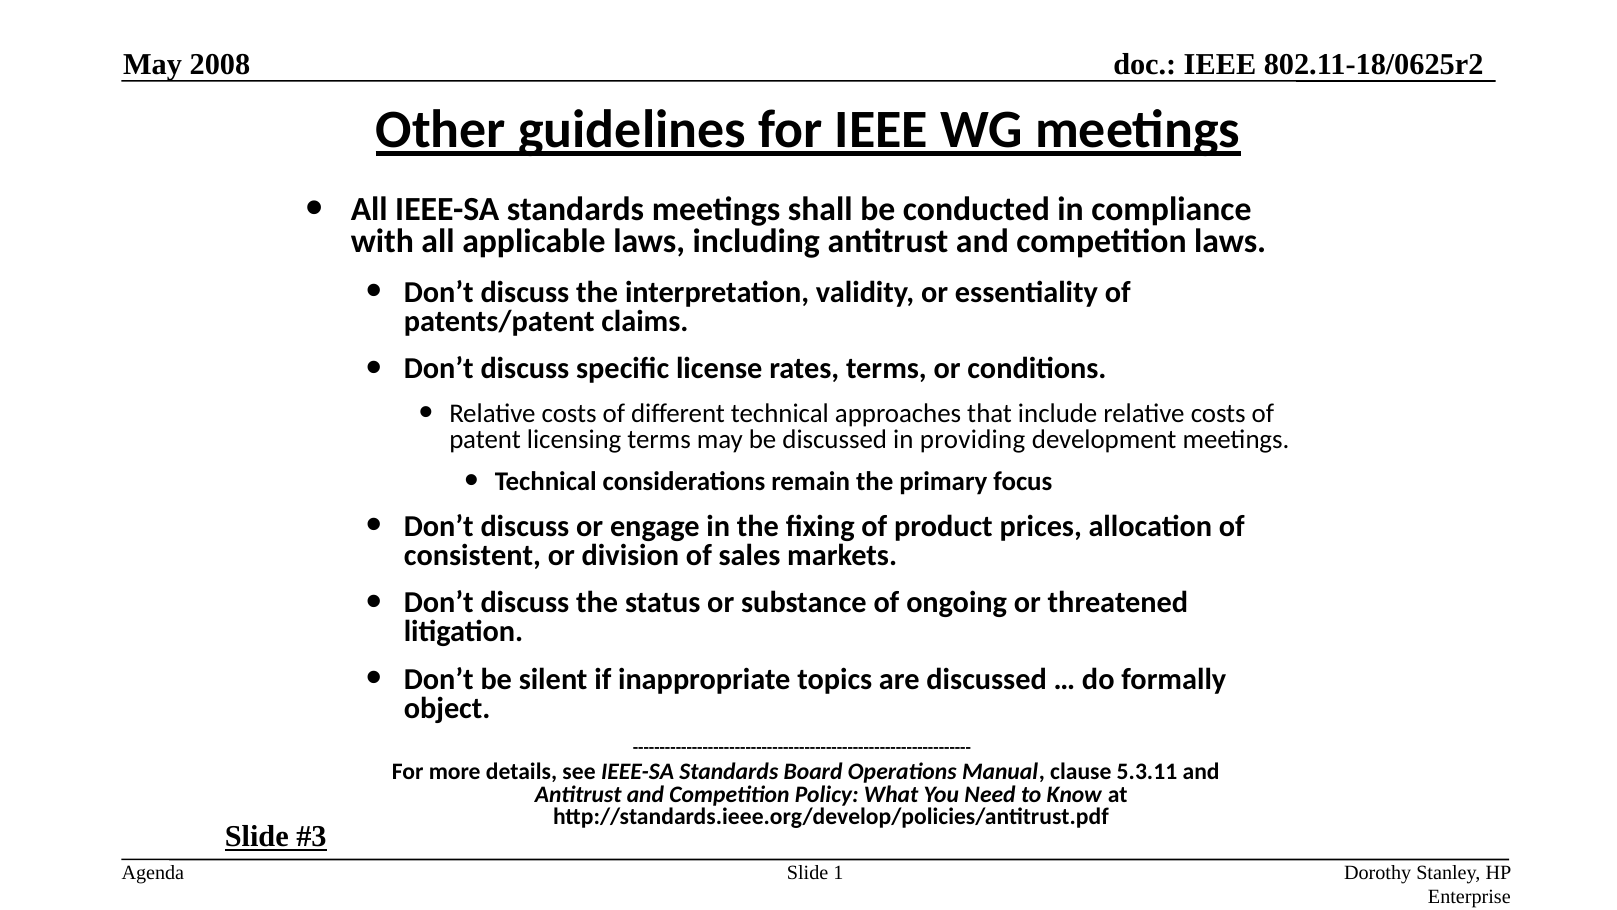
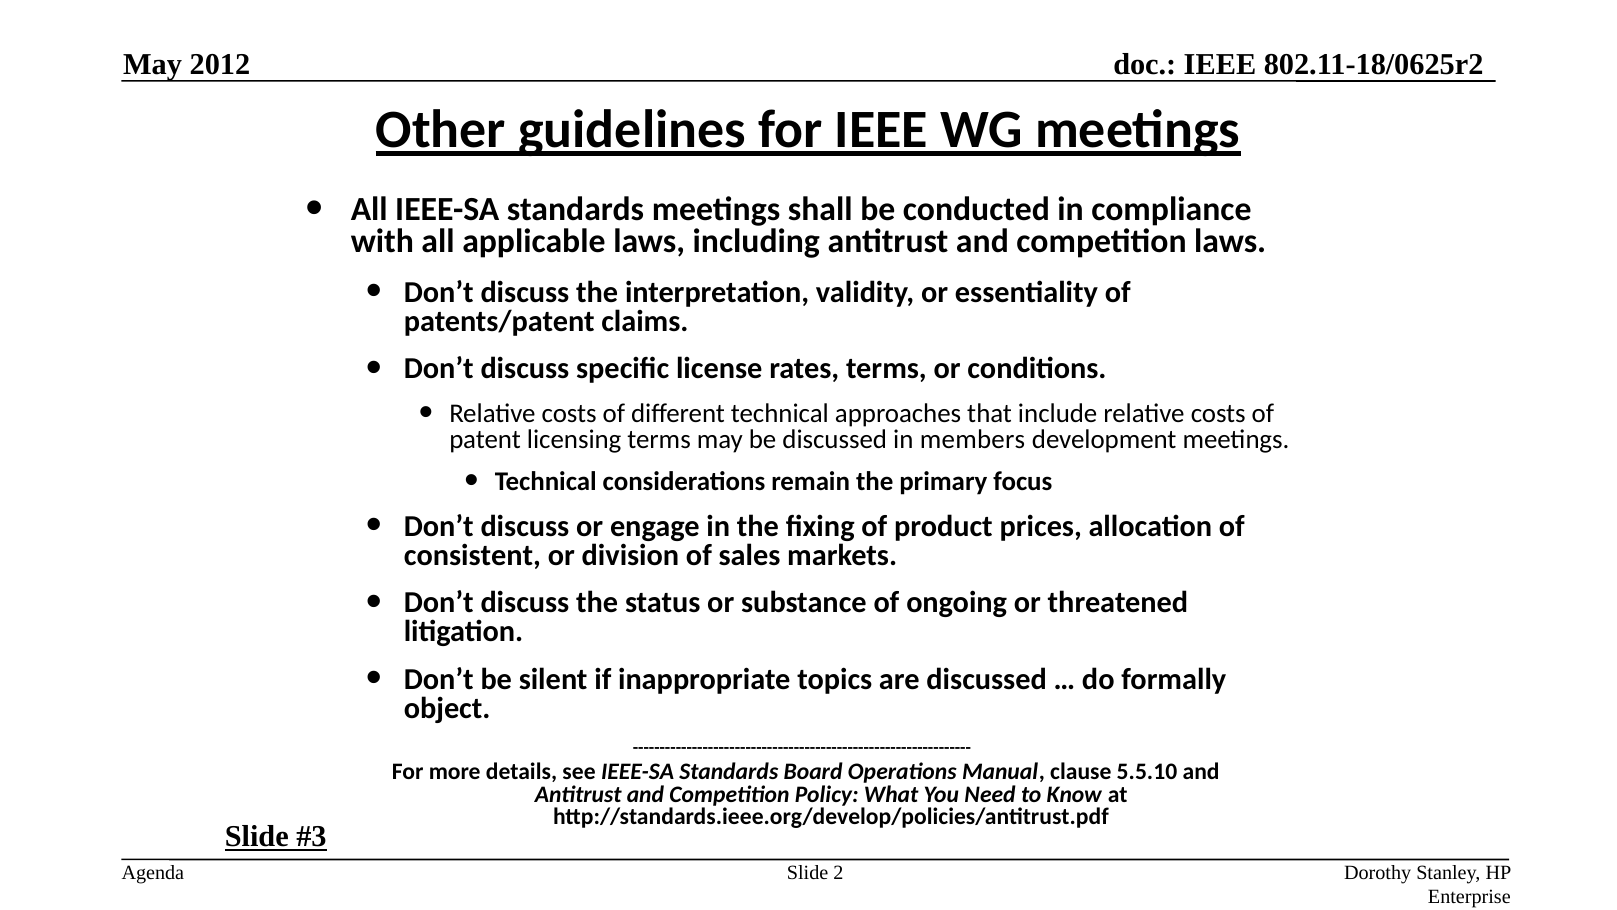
2008: 2008 -> 2012 (220, 65)
providing: providing -> members (973, 440)
5.3.11: 5.3.11 -> 5.5.10 (1147, 771)
1: 1 -> 2 (838, 872)
